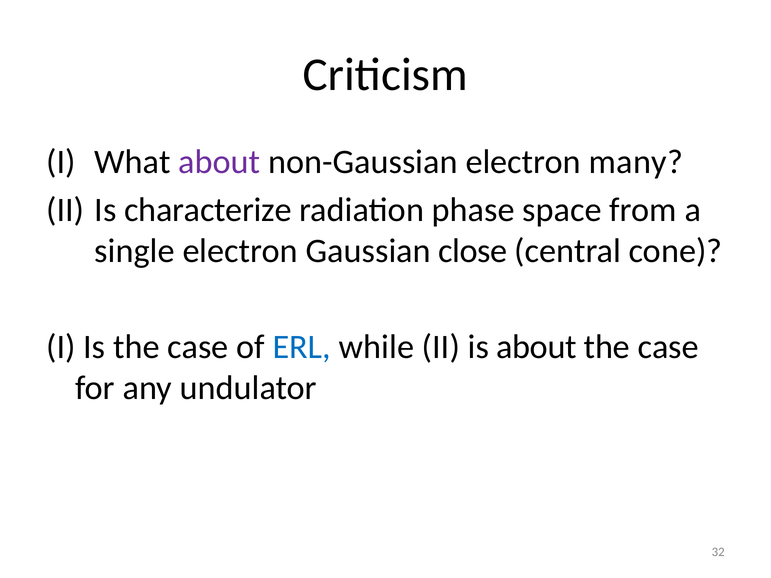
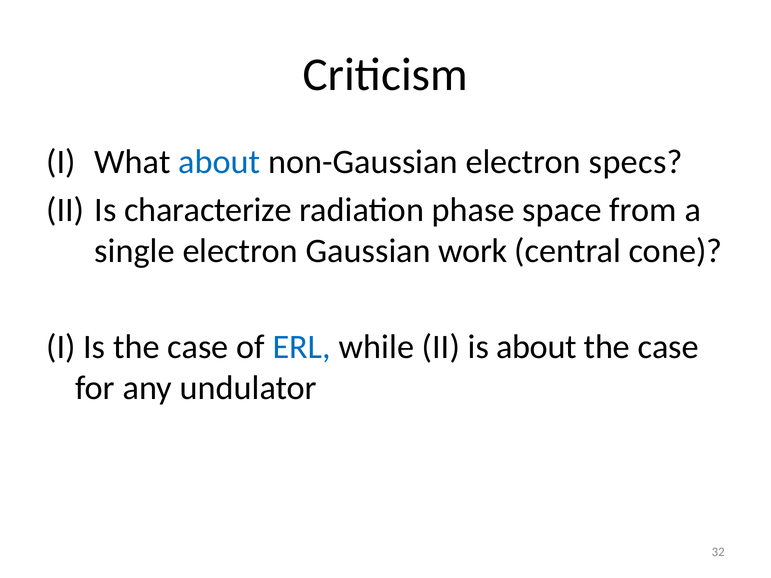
about colour: purple -> blue (219, 162)
many: many -> specs (636, 162)
close: close -> work (473, 251)
